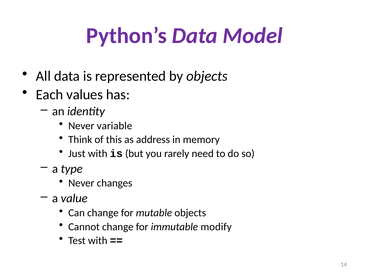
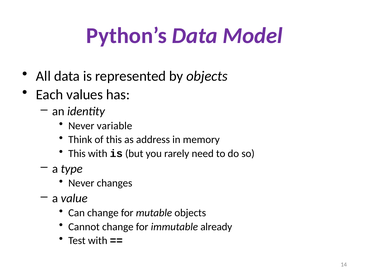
Just: Just -> This (77, 153)
modify: modify -> already (216, 227)
